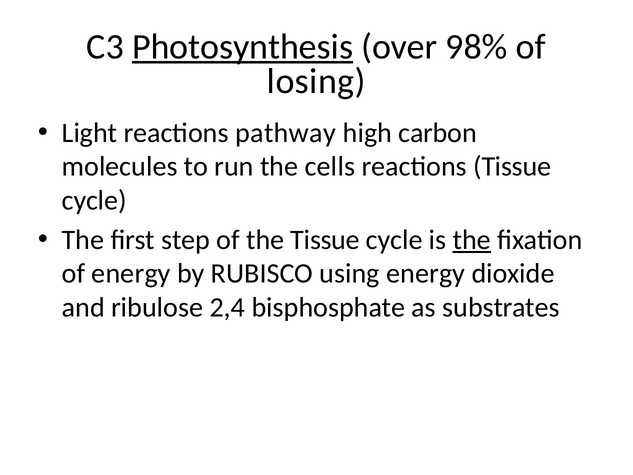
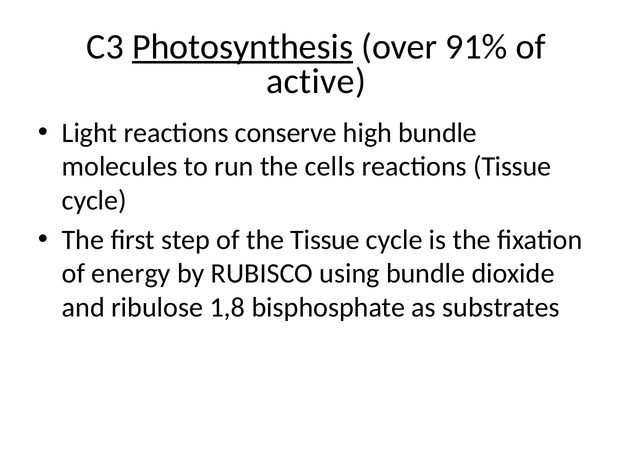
98%: 98% -> 91% (477, 47)
losing: losing -> active (316, 81)
pathway: pathway -> conserve (286, 133)
high carbon: carbon -> bundle (438, 133)
the underline: present -> none (472, 240)
using energy: energy -> bundle (426, 273)
2,4: 2,4 -> 1,8 (227, 307)
